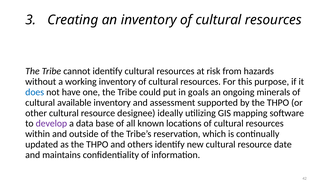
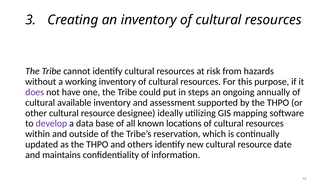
does colour: blue -> purple (35, 92)
goals: goals -> steps (198, 92)
minerals: minerals -> annually (273, 92)
